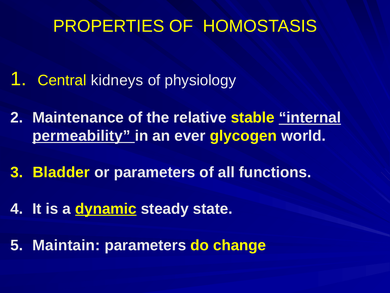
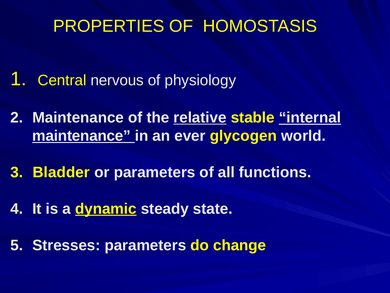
kidneys: kidneys -> nervous (117, 80)
relative underline: none -> present (200, 117)
permeability: permeability -> maintenance (82, 136)
Maintain: Maintain -> Stresses (66, 245)
